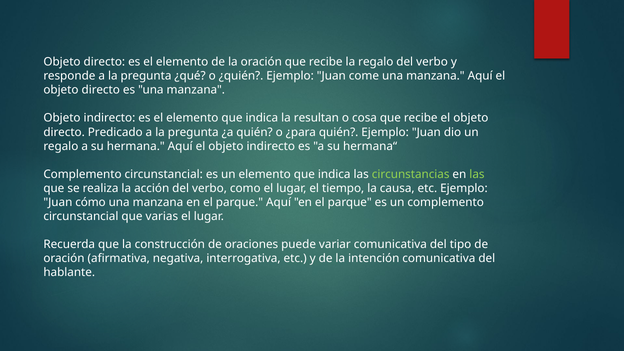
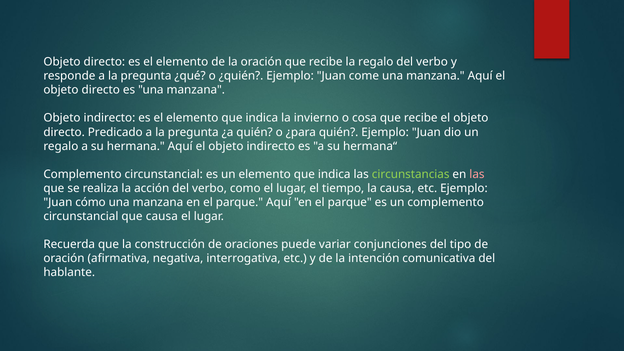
resultan: resultan -> invierno (316, 118)
las colour: light green -> pink (477, 174)
que varias: varias -> causa (162, 216)
variar comunicativa: comunicativa -> conjunciones (390, 244)
